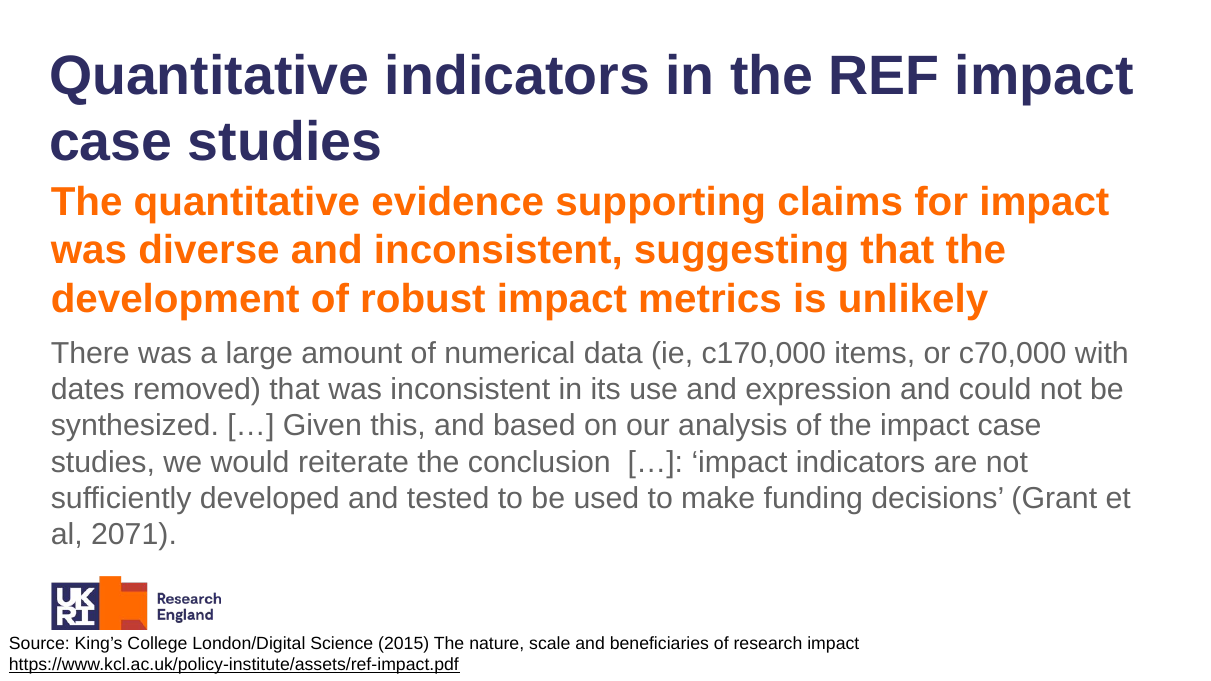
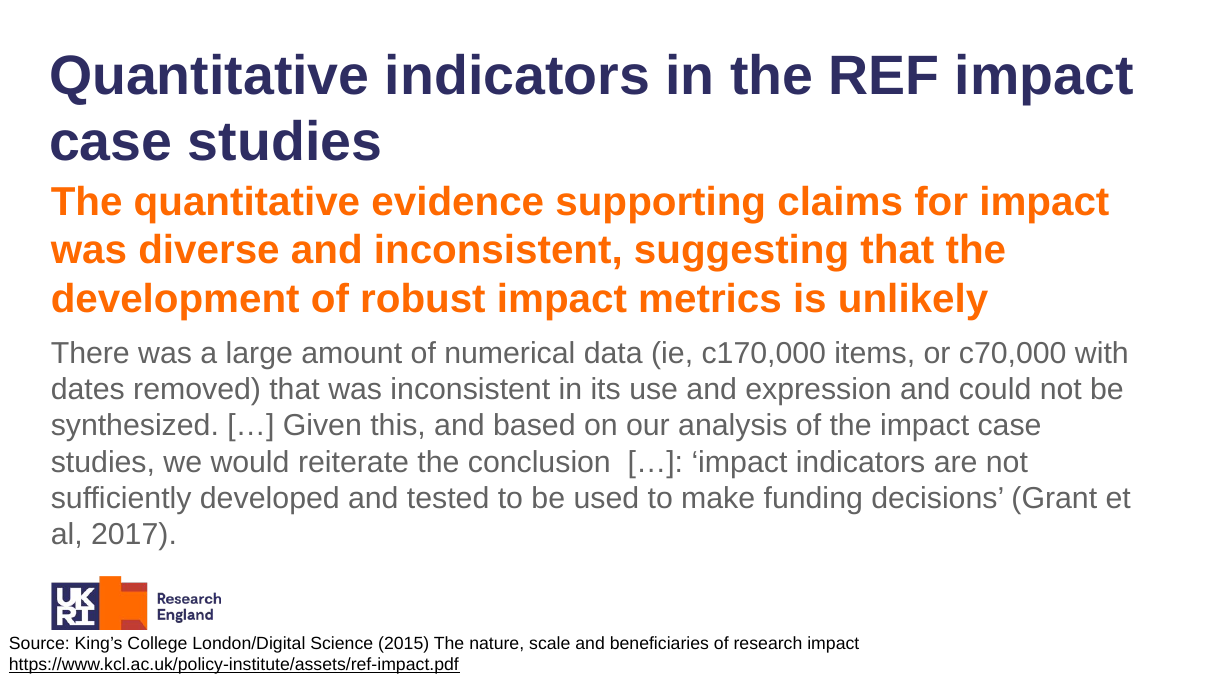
2071: 2071 -> 2017 (134, 535)
